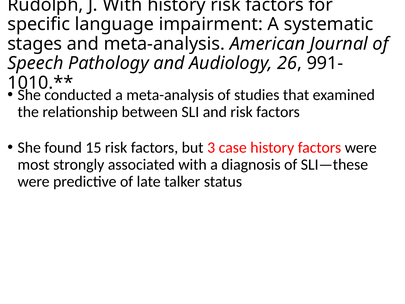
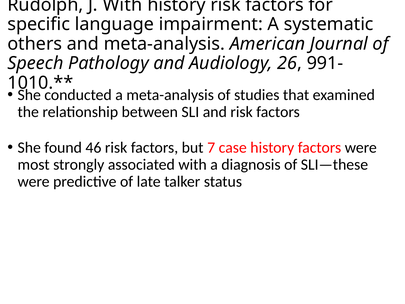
stages: stages -> others (35, 44)
15: 15 -> 46 (93, 147)
3: 3 -> 7 (211, 147)
